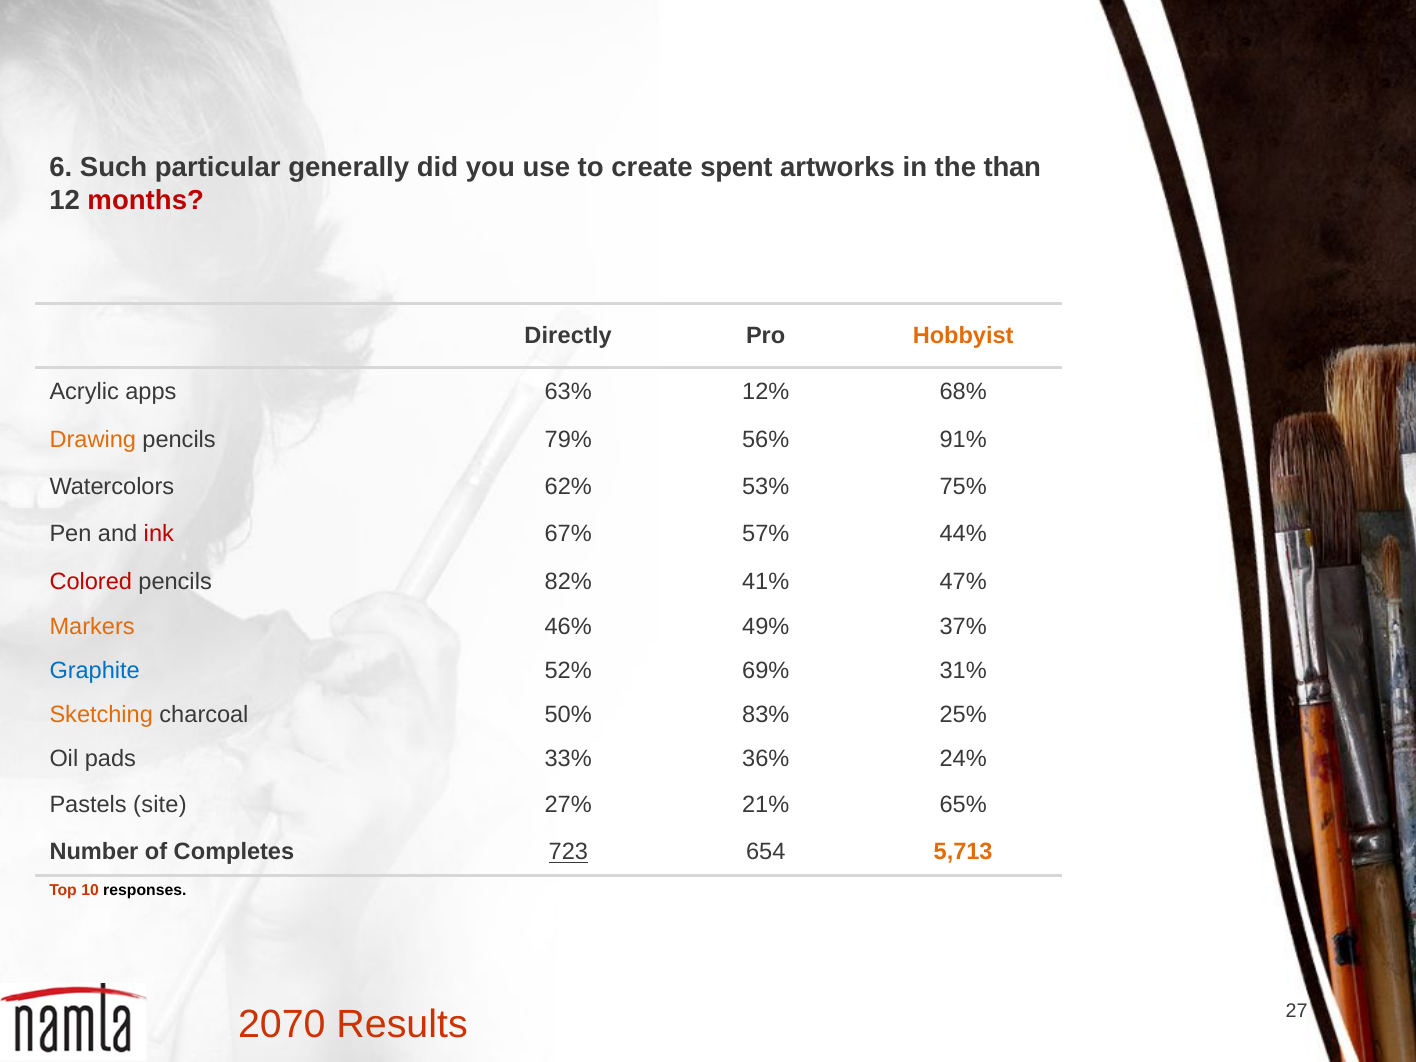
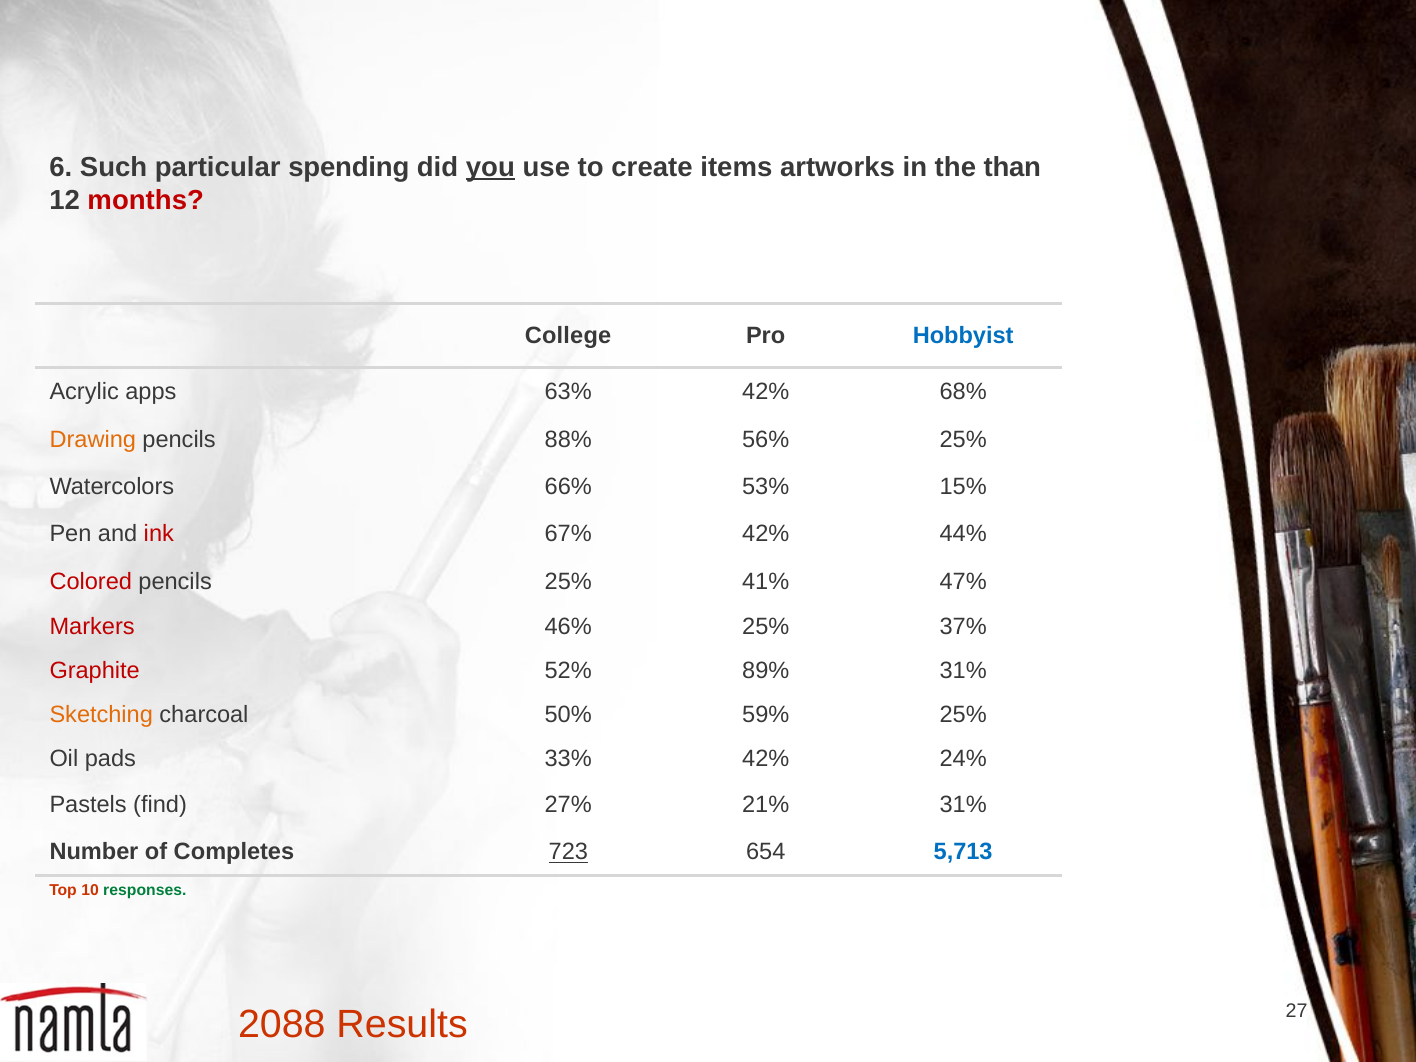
generally: generally -> spending (349, 167)
you underline: none -> present (490, 167)
spent: spent -> items (736, 167)
Directly: Directly -> College (568, 336)
Hobbyist colour: orange -> blue (963, 336)
63% 12%: 12% -> 42% (766, 392)
79%: 79% -> 88% (568, 439)
56% 91%: 91% -> 25% (963, 439)
62%: 62% -> 66% (568, 487)
75%: 75% -> 15% (963, 487)
67% 57%: 57% -> 42% (766, 534)
pencils 82%: 82% -> 25% (568, 581)
Markers colour: orange -> red (92, 627)
46% 49%: 49% -> 25% (766, 627)
Graphite colour: blue -> red (95, 671)
69%: 69% -> 89% (766, 671)
83%: 83% -> 59% (766, 715)
33% 36%: 36% -> 42% (766, 759)
site: site -> find (160, 805)
21% 65%: 65% -> 31% (963, 805)
5,713 colour: orange -> blue (963, 852)
responses colour: black -> green (145, 891)
2070: 2070 -> 2088 (282, 1025)
